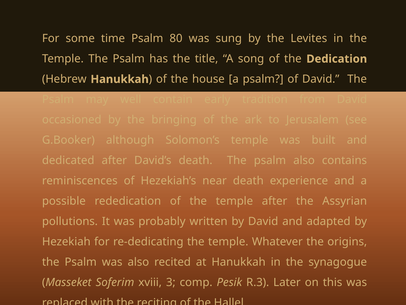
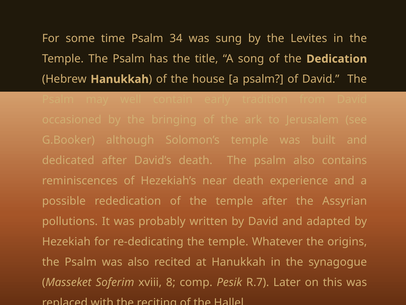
80: 80 -> 34 (176, 39)
3: 3 -> 8 (171, 282)
R.3: R.3 -> R.7 (258, 282)
